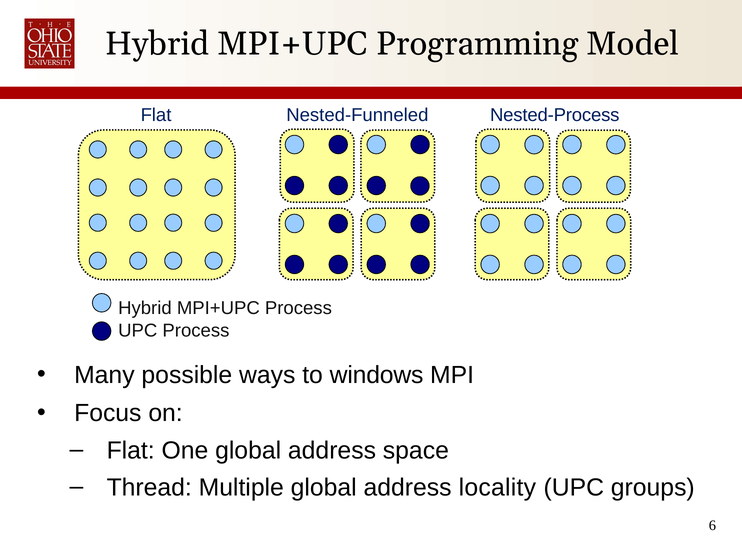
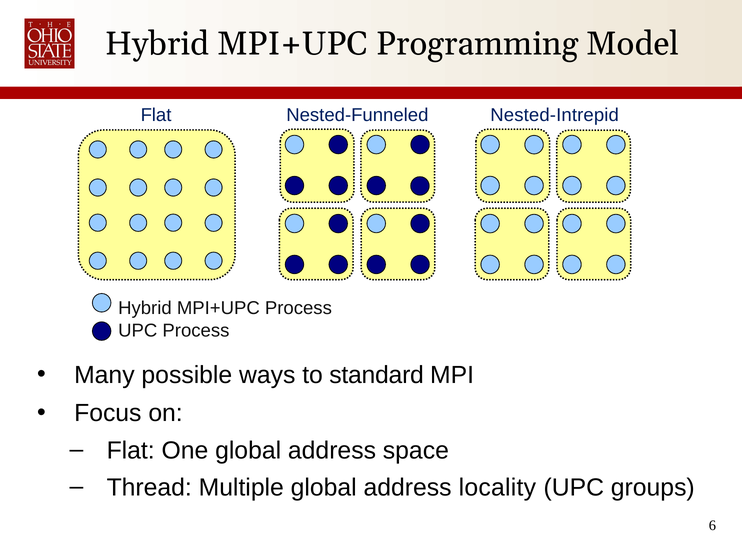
Nested-Process: Nested-Process -> Nested-Intrepid (555, 115)
windows: windows -> standard (377, 375)
